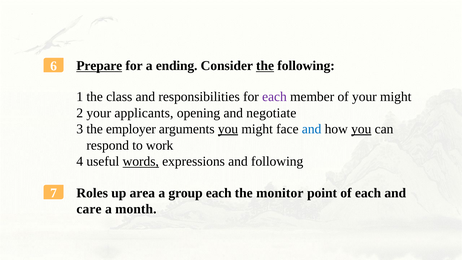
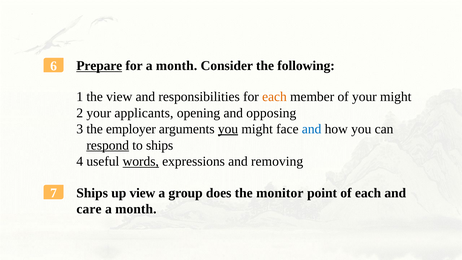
for a ending: ending -> month (177, 66)
the underline: present -> none (265, 66)
the class: class -> view (119, 97)
each colour: purple -> orange (274, 97)
negotiate: negotiate -> opposing (271, 113)
you underline: present -> none (361, 129)
respond underline: none -> present (108, 145)
to work: work -> ships (160, 145)
and following: following -> removing (277, 161)
7 Roles: Roles -> Ships (92, 193)
up area: area -> view (142, 193)
group each: each -> does (219, 193)
